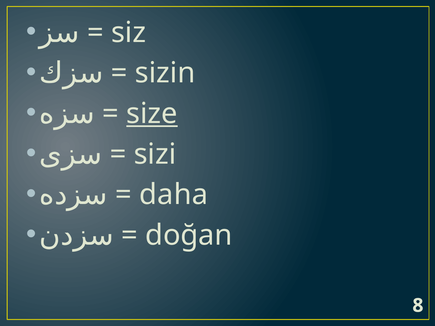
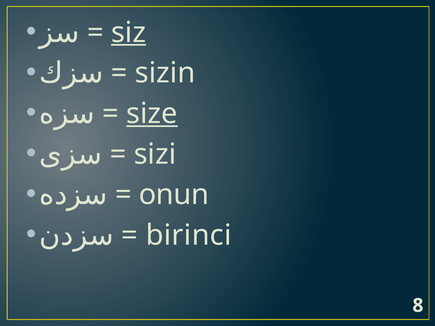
siz underline: none -> present (129, 32)
daha: daha -> onun (174, 195)
doğan: doğan -> birinci (189, 236)
